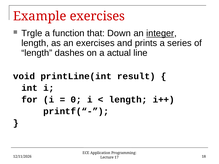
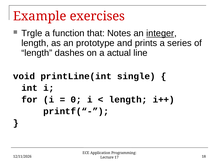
Down: Down -> Notes (119, 33)
an exercises: exercises -> prototype (95, 43)
result: result -> single (136, 76)
